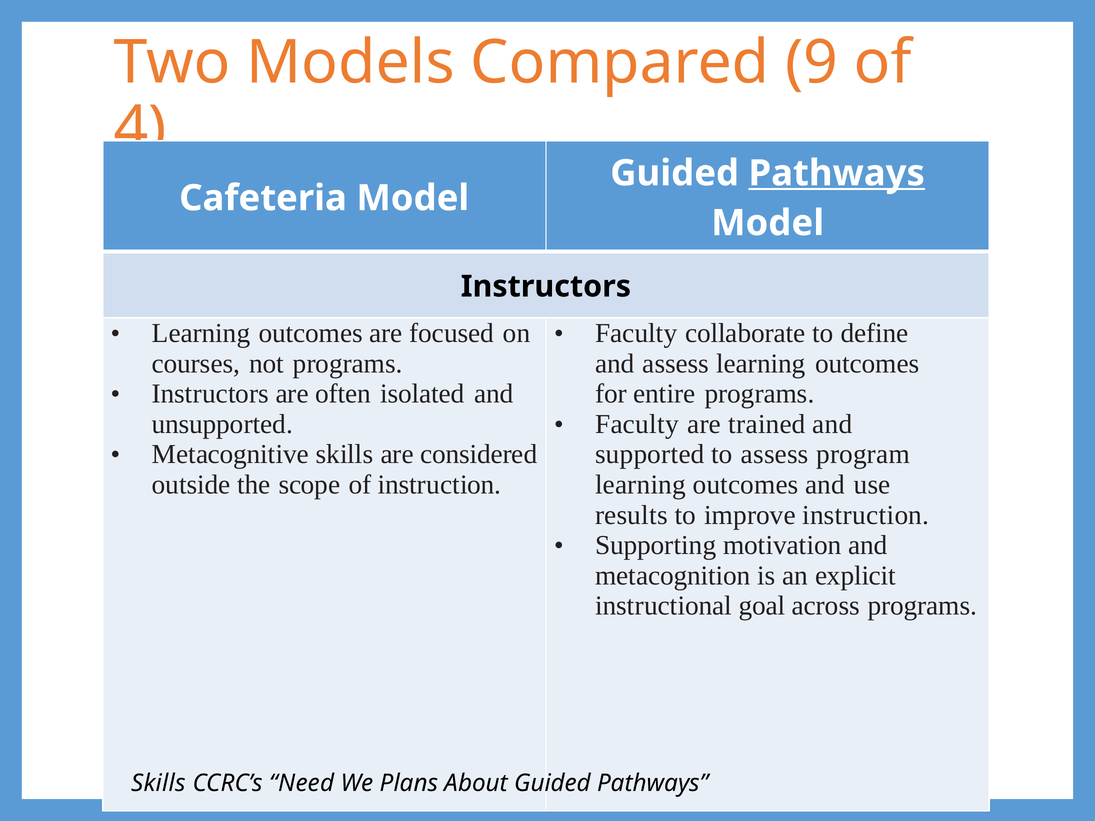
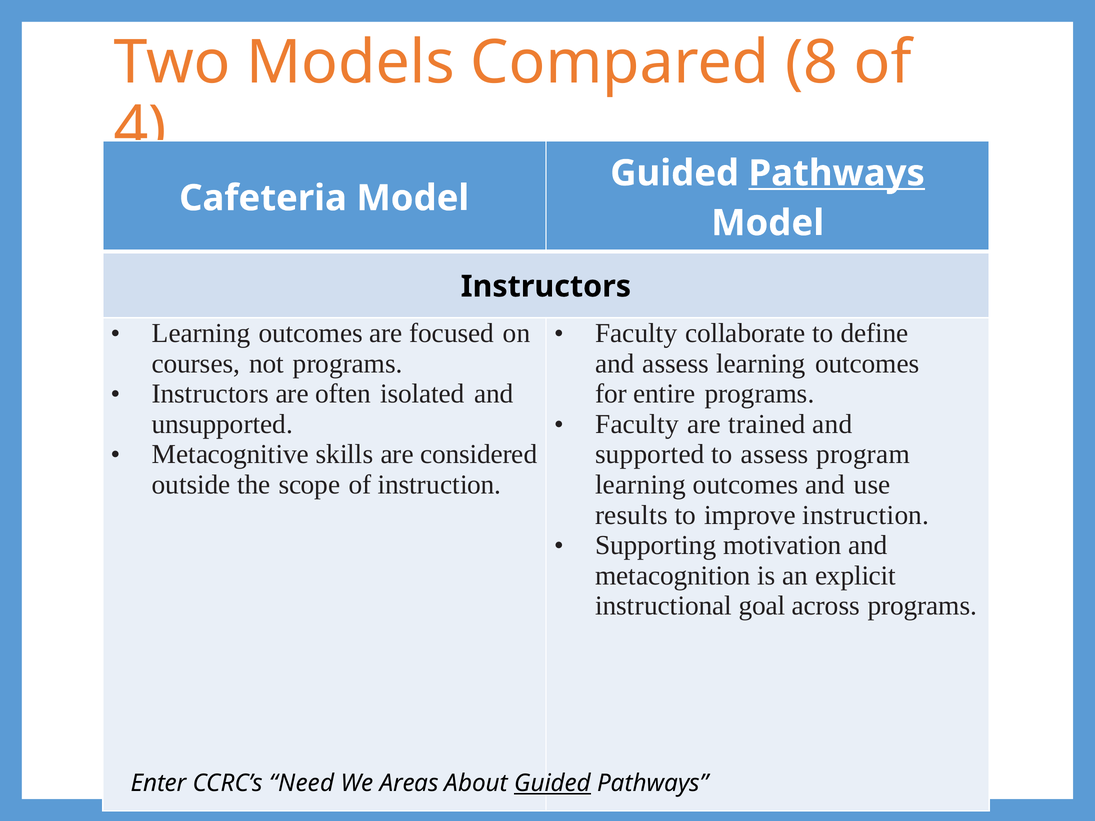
9: 9 -> 8 (812, 63)
Skills: Skills -> Enter (159, 784)
Plans: Plans -> Areas (409, 784)
Guided underline: none -> present (553, 784)
